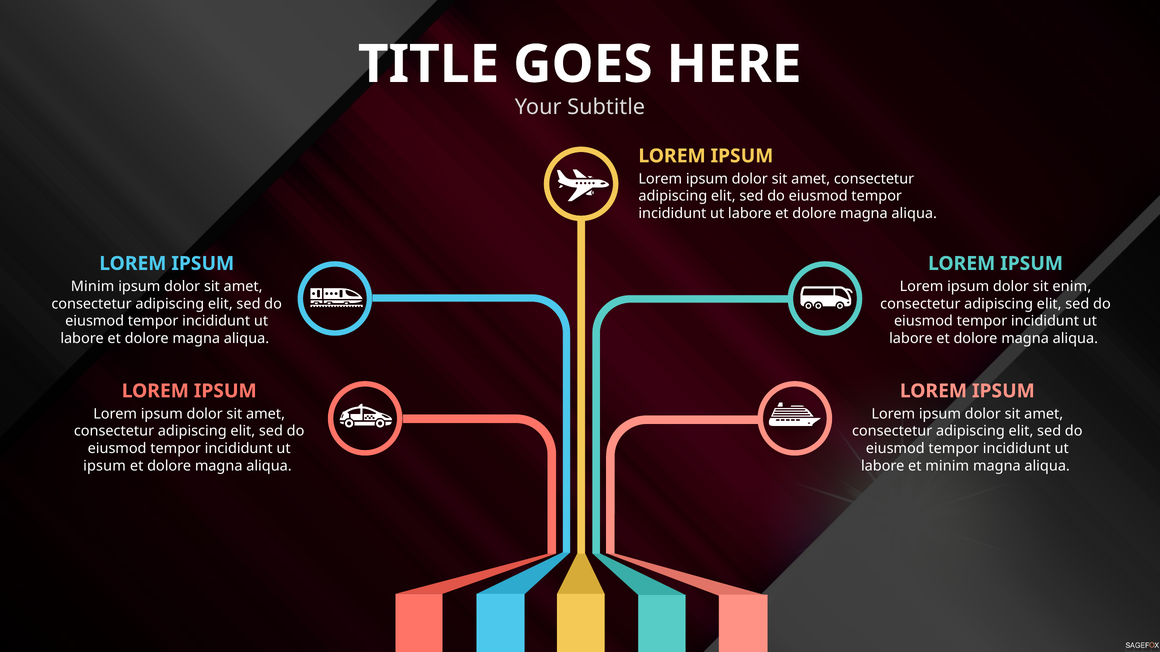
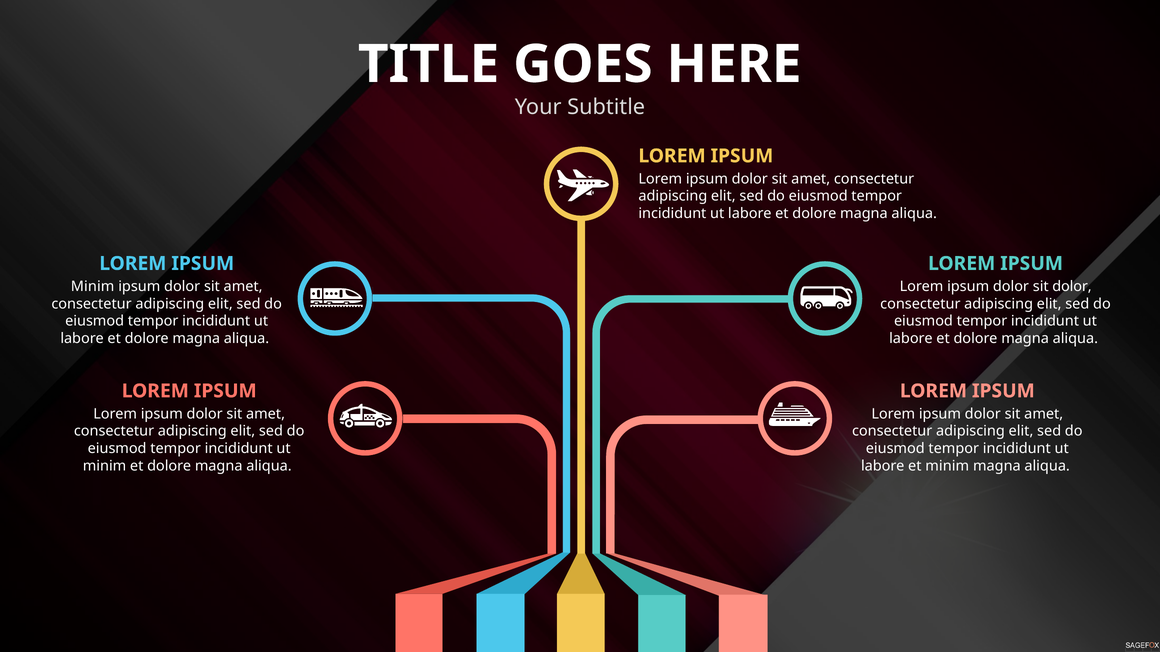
sit enim: enim -> dolor (1072, 287)
ipsum: ipsum -> minim (105, 466)
